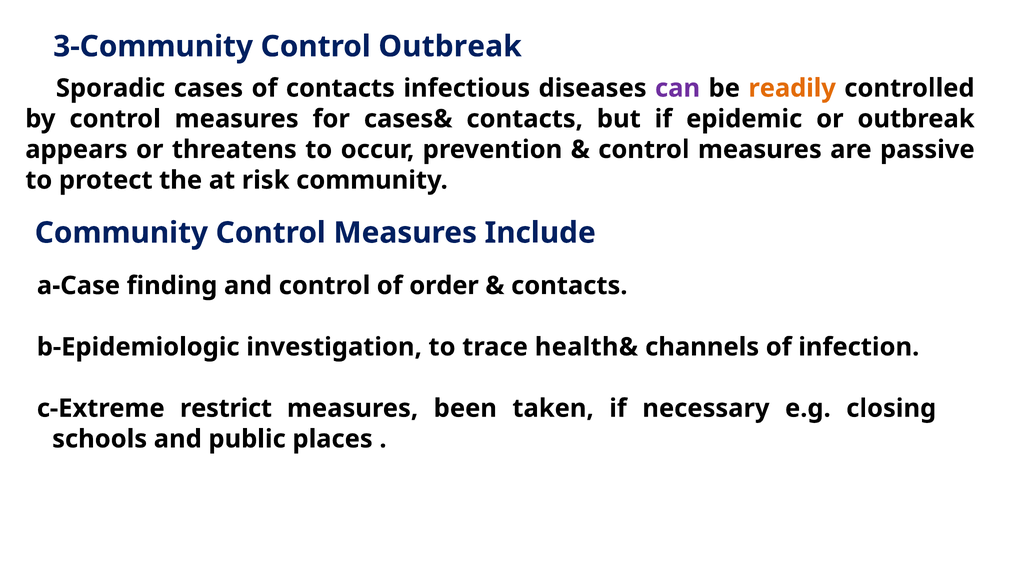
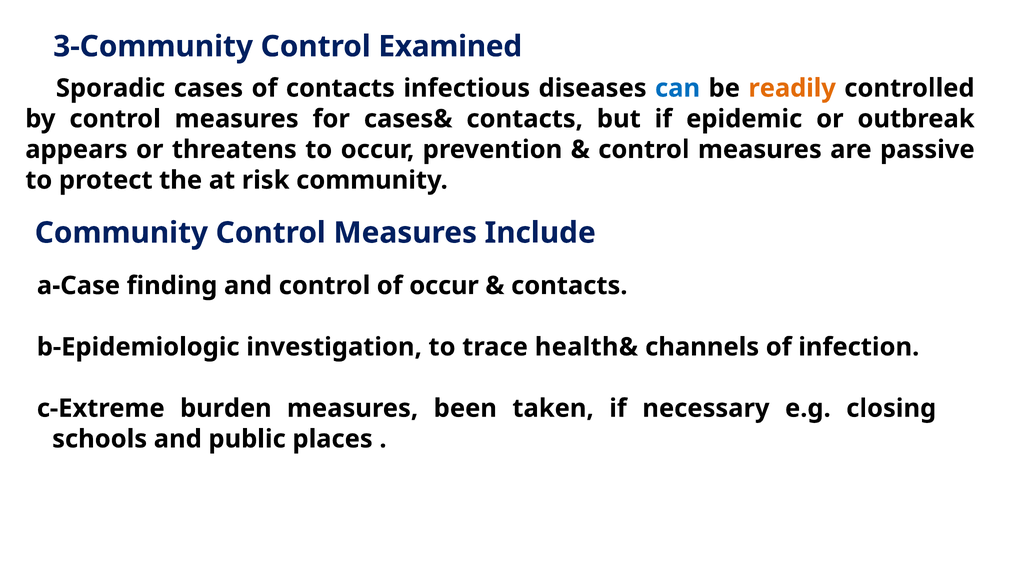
Control Outbreak: Outbreak -> Examined (450, 46)
can colour: purple -> blue (678, 88)
of order: order -> occur (444, 286)
restrict: restrict -> burden (226, 408)
